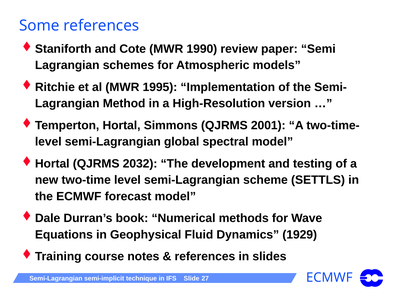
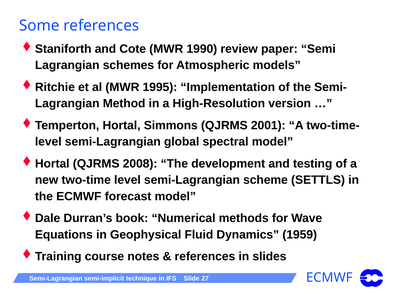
2032: 2032 -> 2008 (140, 163)
1929: 1929 -> 1959 (300, 234)
